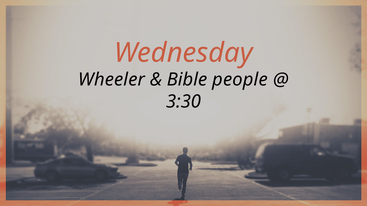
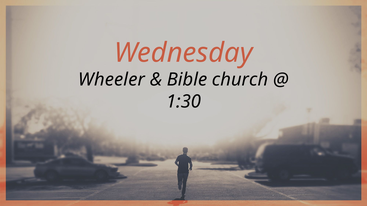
people: people -> church (240, 80)
3:30: 3:30 -> 1:30 (184, 102)
